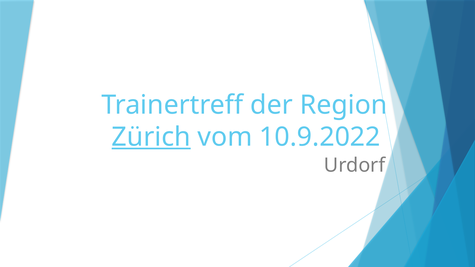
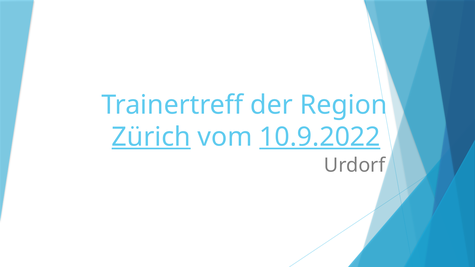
10.9.2022 underline: none -> present (320, 137)
